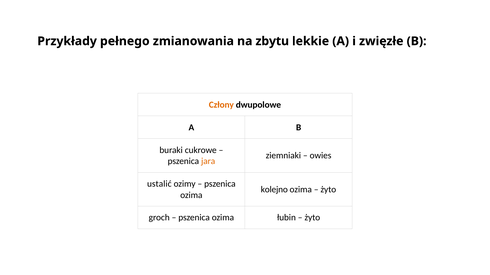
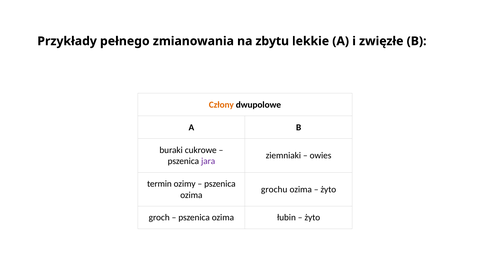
jara colour: orange -> purple (208, 162)
ustalić: ustalić -> termin (159, 184)
kolejno: kolejno -> grochu (274, 190)
